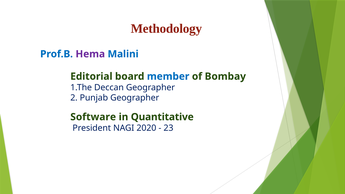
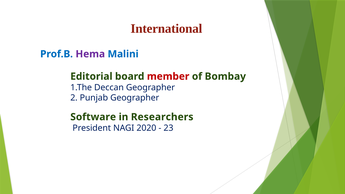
Methodology: Methodology -> International (166, 29)
member colour: blue -> red (168, 76)
Quantitative: Quantitative -> Researchers (162, 117)
